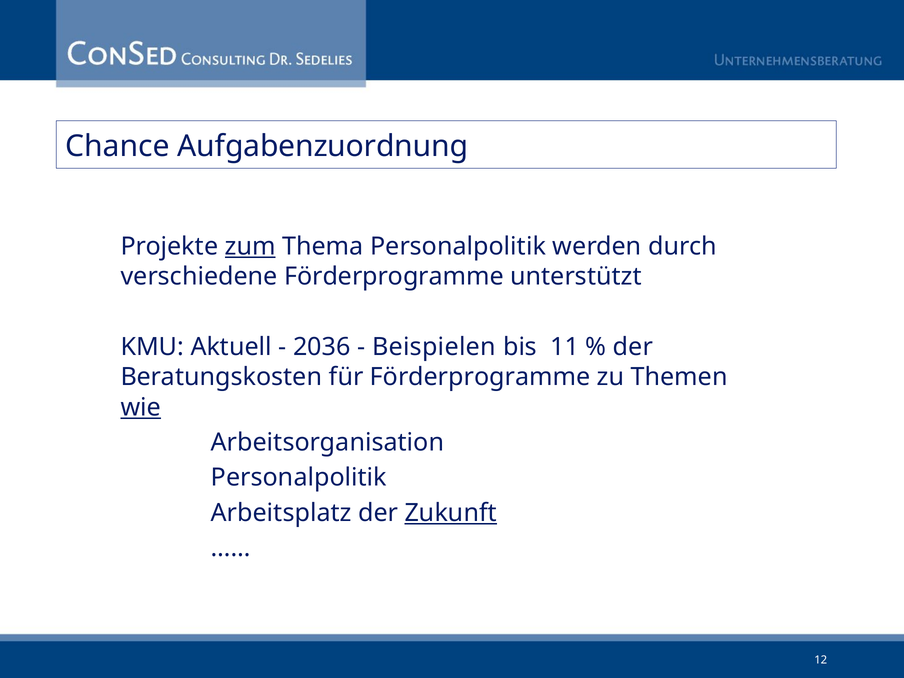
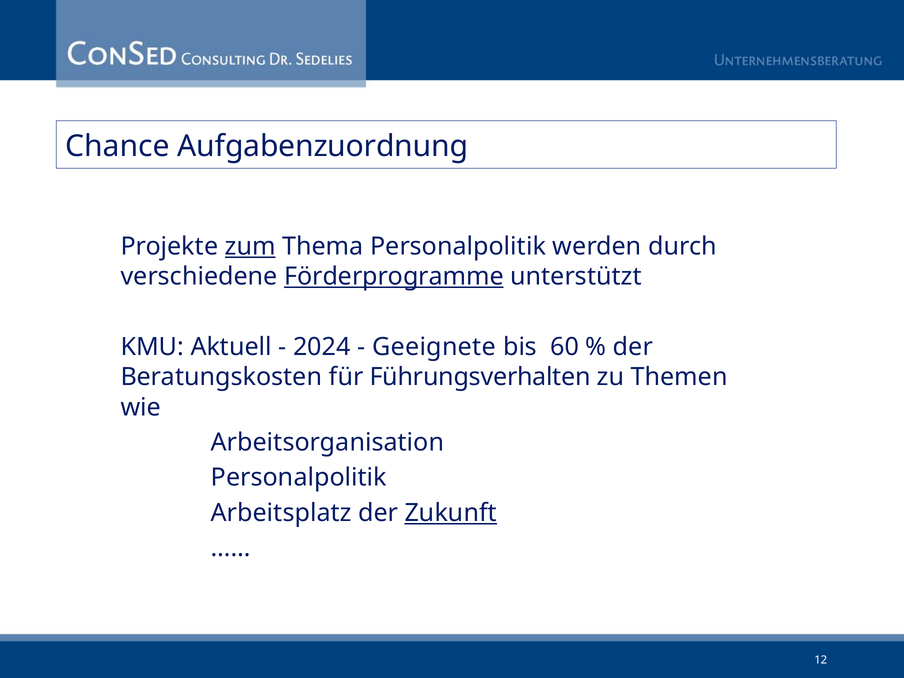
Förderprogramme underline: none -> present (394, 277)
2036: 2036 -> 2024 (322, 347)
Beispielen: Beispielen -> Geeignete (434, 347)
11: 11 -> 60 (565, 347)
für Förderprogramme: Förderprogramme -> Führungsverhalten (480, 377)
wie underline: present -> none (141, 407)
